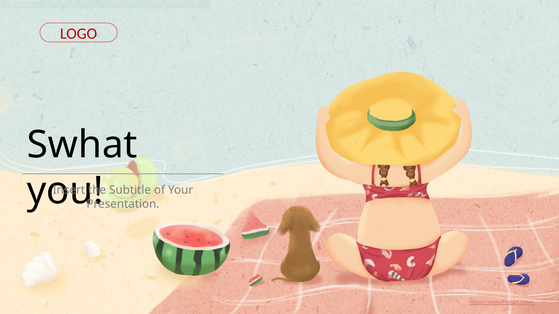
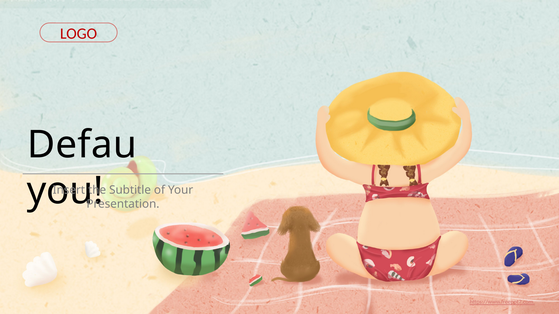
Swhat: Swhat -> Defau (82, 145)
